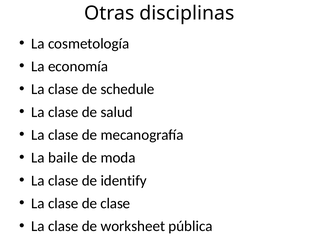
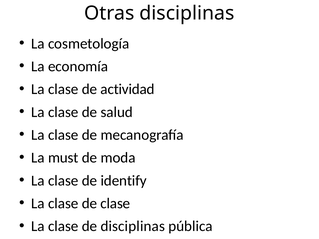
schedule: schedule -> actividad (128, 89)
baile: baile -> must (63, 158)
de worksheet: worksheet -> disciplinas (133, 226)
